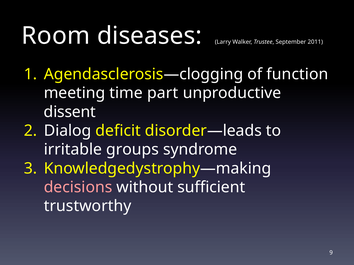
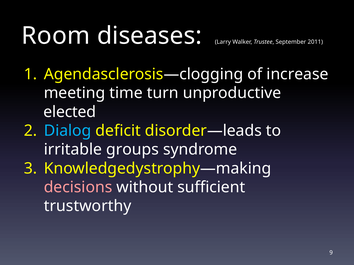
function: function -> increase (297, 74)
part: part -> turn (163, 93)
dissent: dissent -> elected (70, 112)
Dialog colour: white -> light blue (68, 131)
